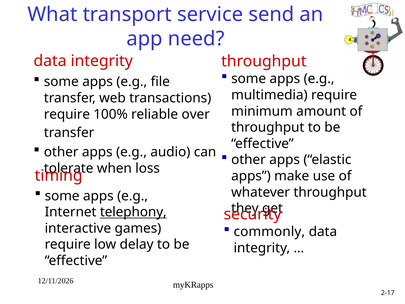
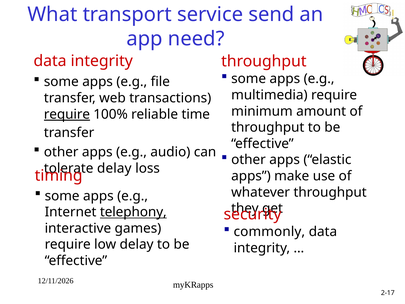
require underline: none -> present (67, 114)
over: over -> time (196, 114)
when: when -> delay (114, 168)
